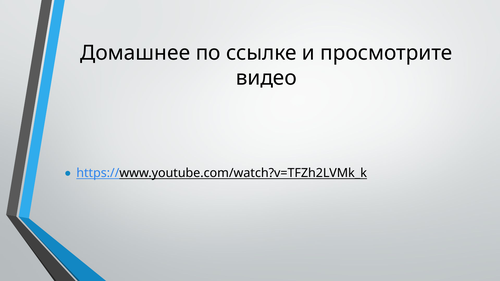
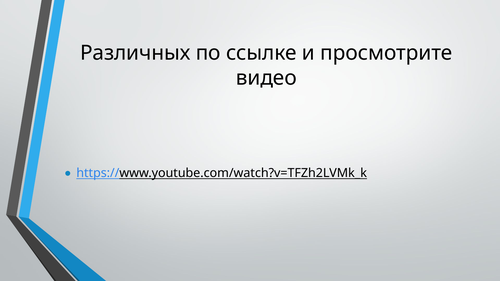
Домашнее: Домашнее -> Различных (135, 53)
